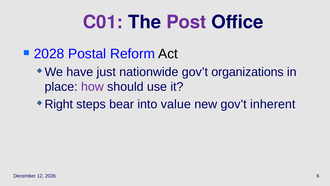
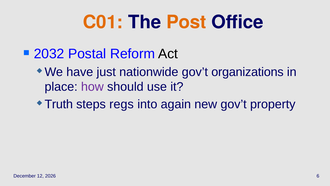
C01 colour: purple -> orange (103, 22)
Post colour: purple -> orange (186, 22)
2028: 2028 -> 2032 (49, 54)
Right: Right -> Truth (59, 104)
bear: bear -> regs (122, 104)
value: value -> again (176, 104)
inherent: inherent -> property (273, 104)
